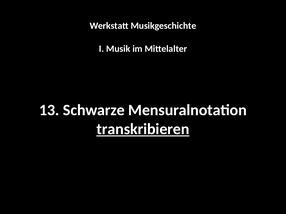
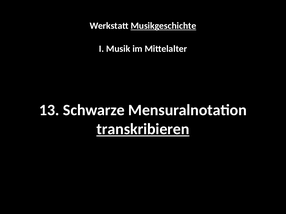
Musikgeschichte underline: none -> present (163, 26)
